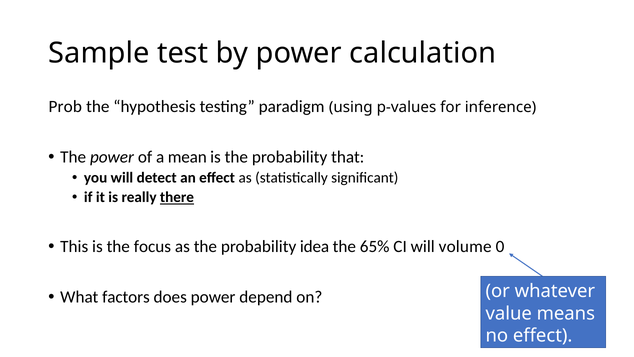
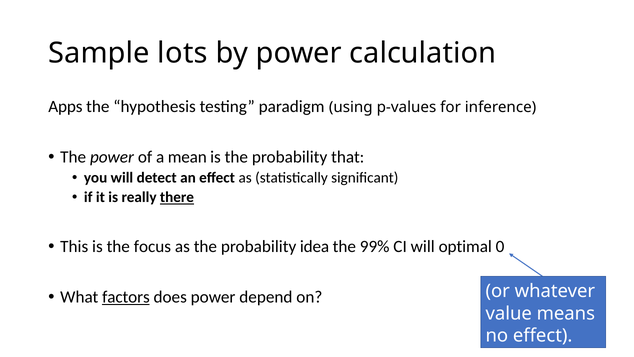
test: test -> lots (183, 53)
Prob: Prob -> Apps (65, 106)
65%: 65% -> 99% (375, 246)
volume: volume -> optimal (465, 246)
factors underline: none -> present (126, 297)
